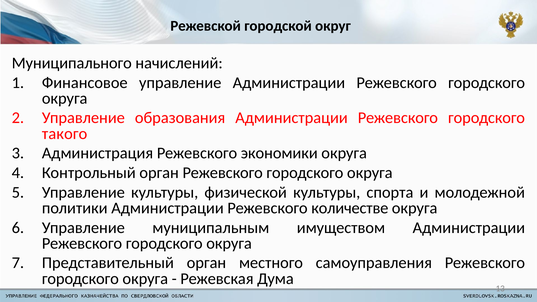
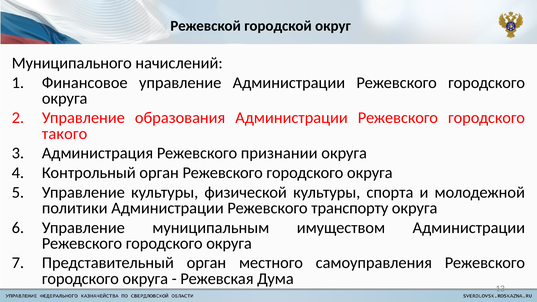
экономики: экономики -> признании (279, 153)
количестве: количестве -> транспорту (350, 208)
